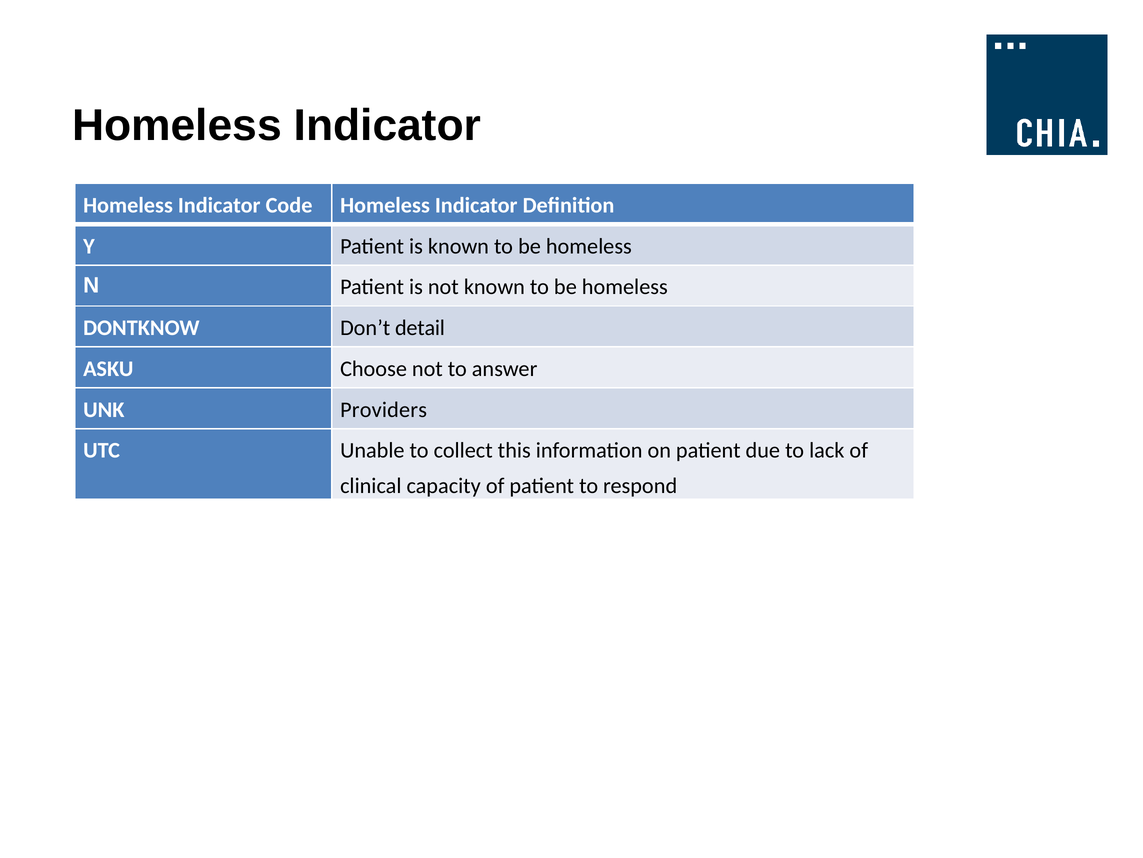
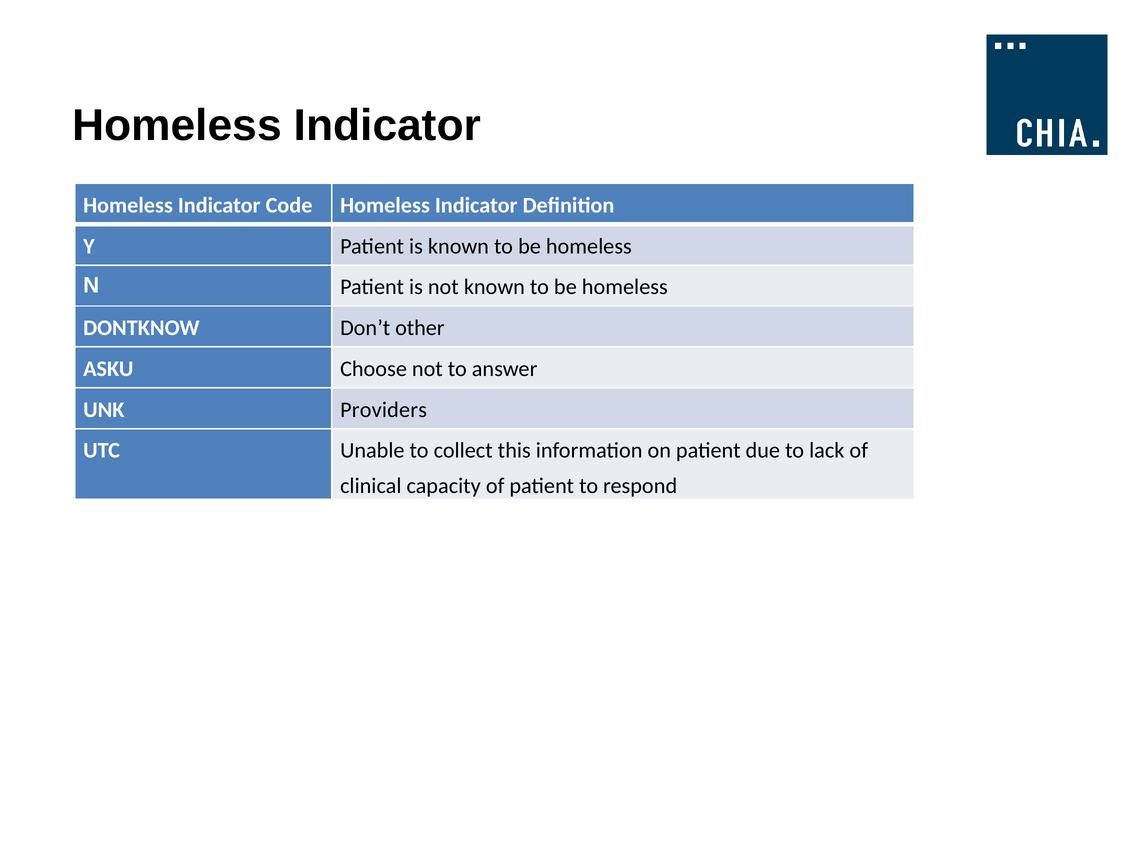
detail: detail -> other (420, 328)
